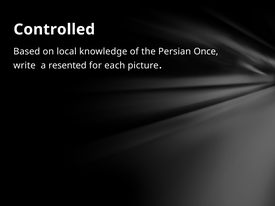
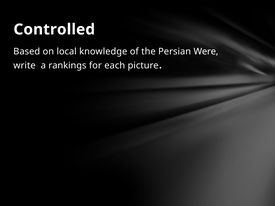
Once: Once -> Were (206, 52)
resented: resented -> rankings (67, 66)
